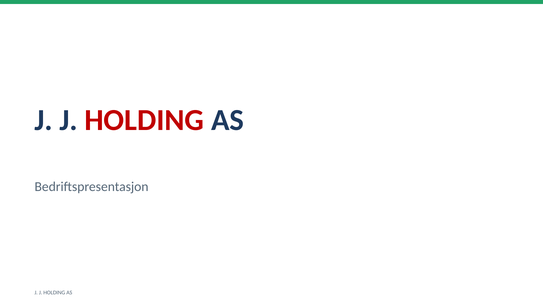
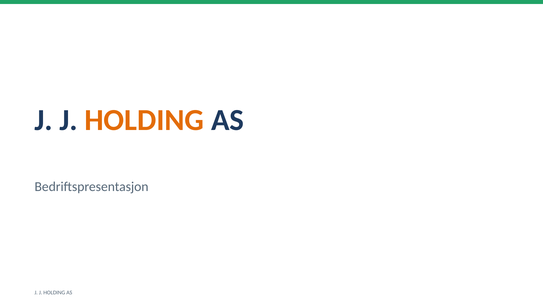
HOLDING colour: red -> orange (144, 120)
